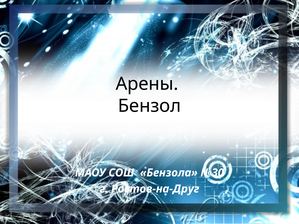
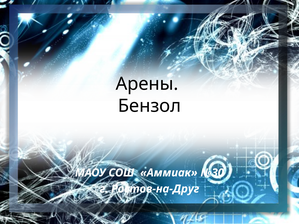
Бензола: Бензола -> Аммиак (169, 173)
